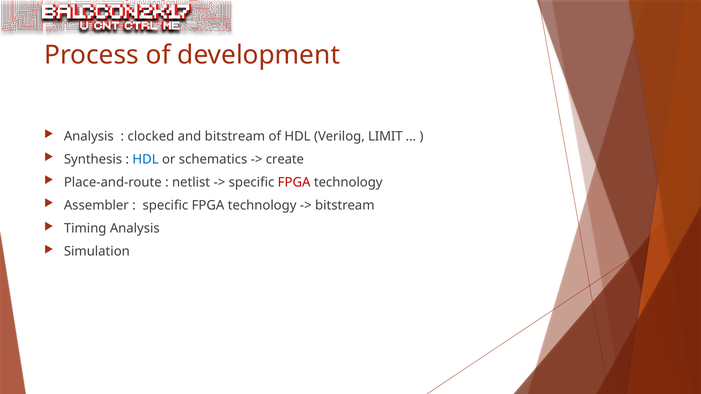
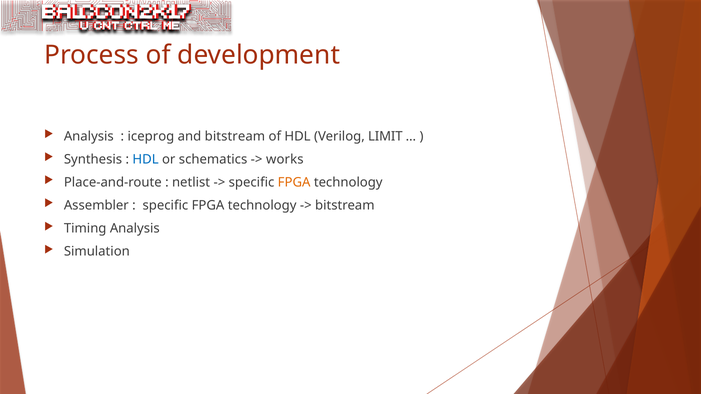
clocked: clocked -> iceprog (151, 136)
create: create -> works (285, 159)
FPGA colour: red -> orange (294, 183)
